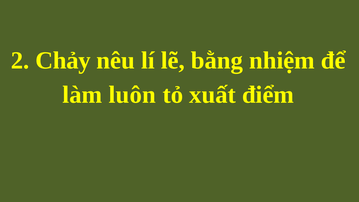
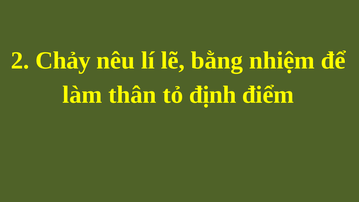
luôn: luôn -> thân (132, 95)
xuất: xuất -> định (213, 95)
